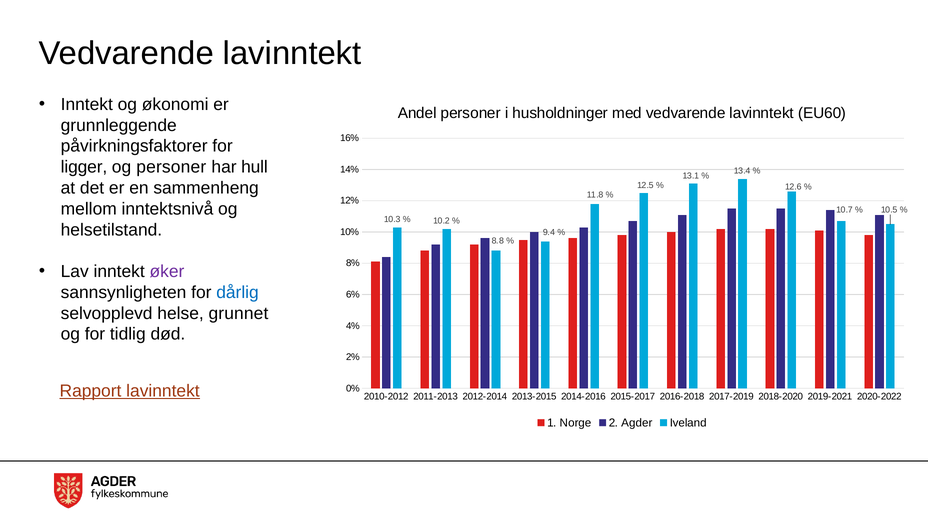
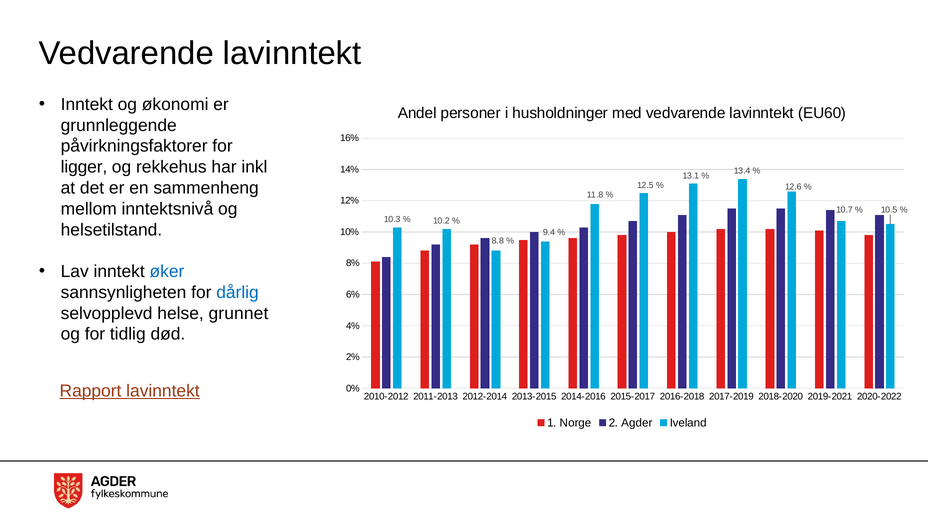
og personer: personer -> rekkehus (171, 167)
hull: hull -> inkl (254, 167)
øker colour: purple -> blue (167, 272)
